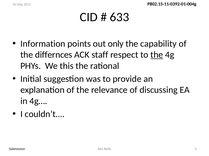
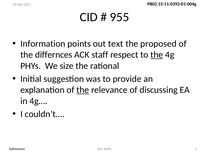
633: 633 -> 955 (119, 17)
only: only -> text (116, 44)
capability: capability -> proposed (158, 44)
this: this -> size (67, 66)
the underline: none -> present (83, 90)
